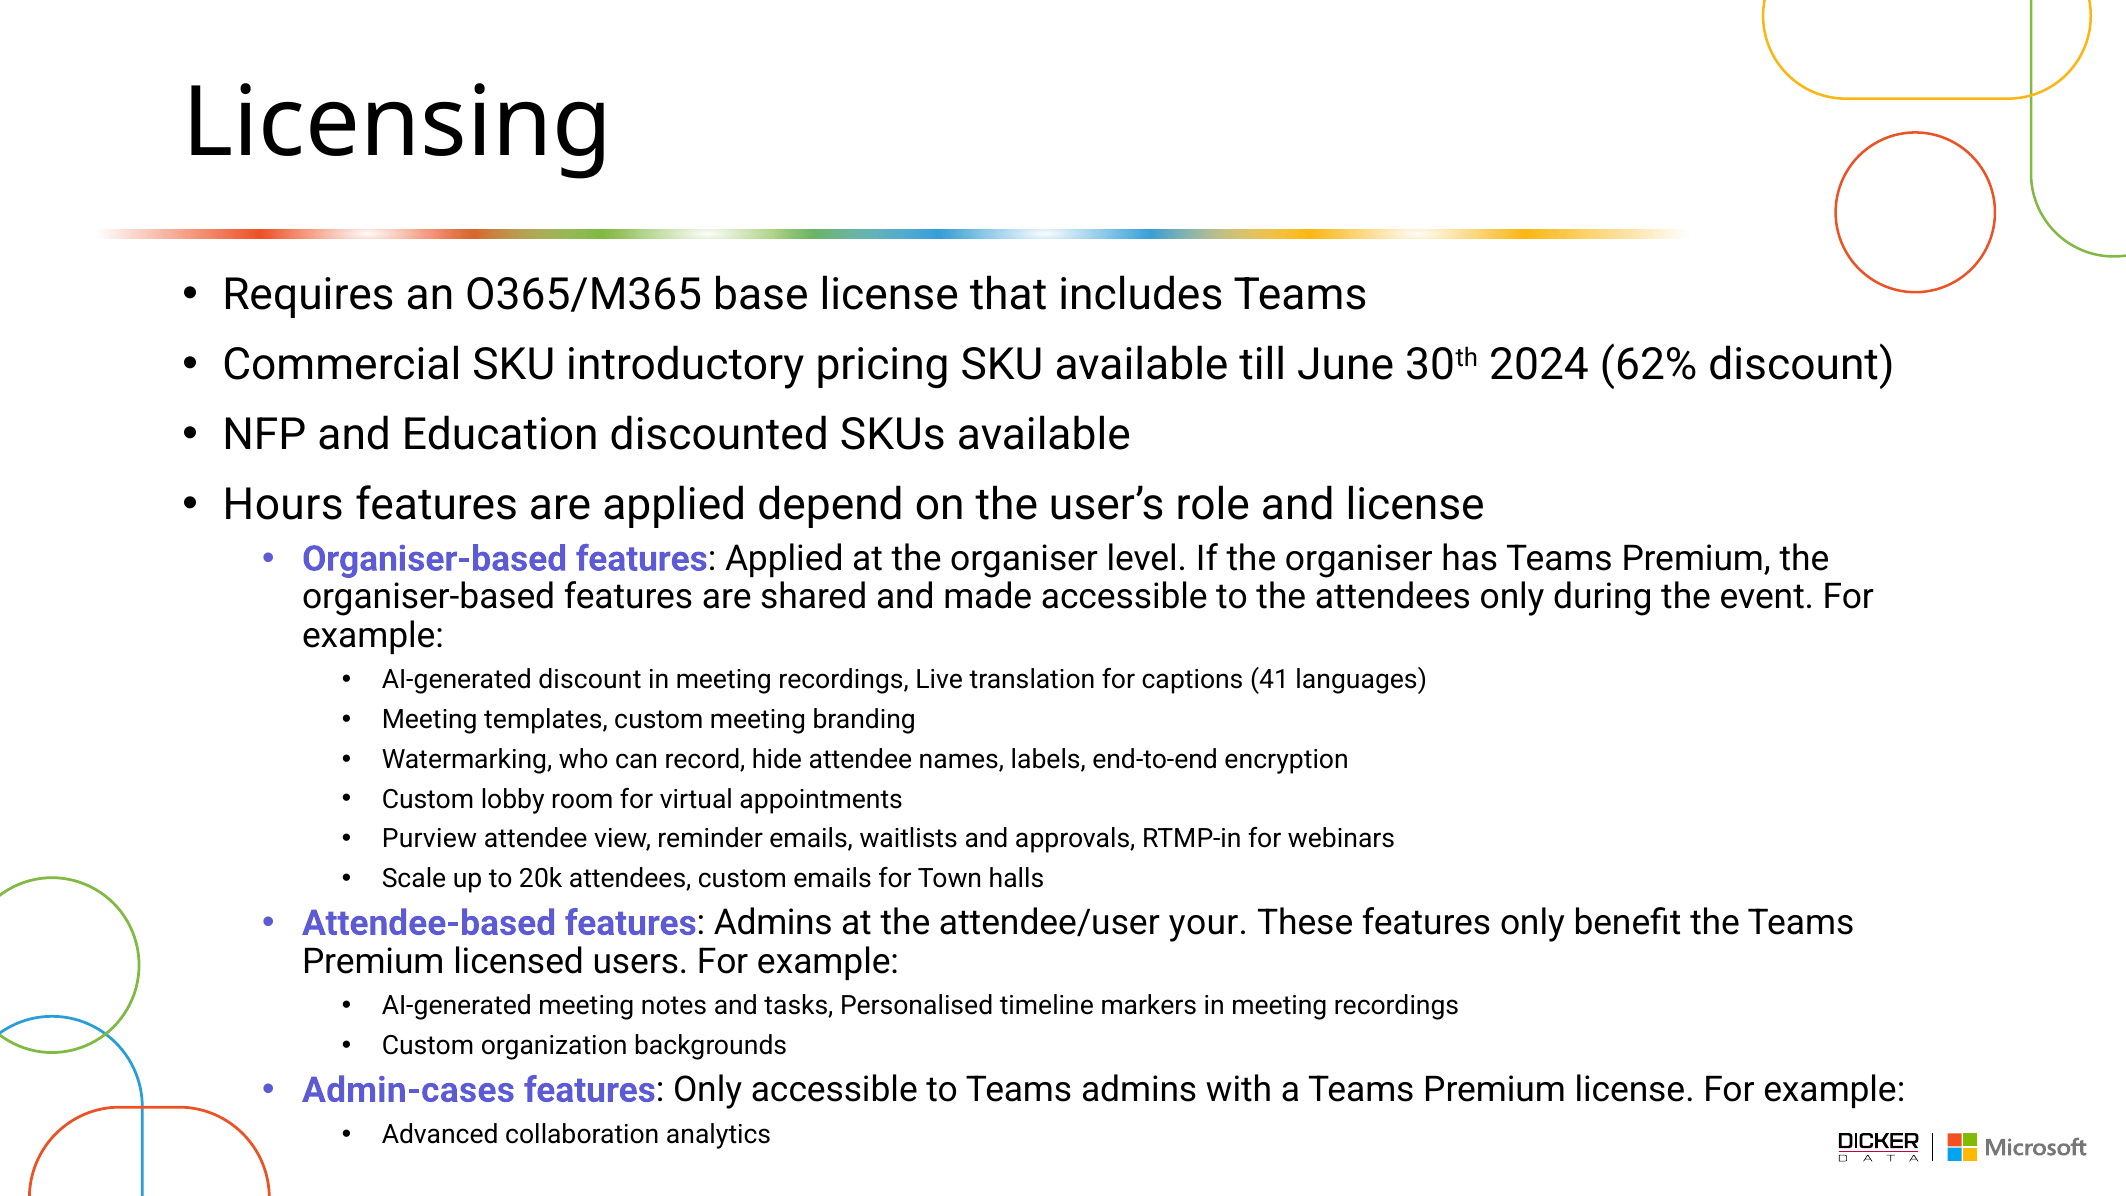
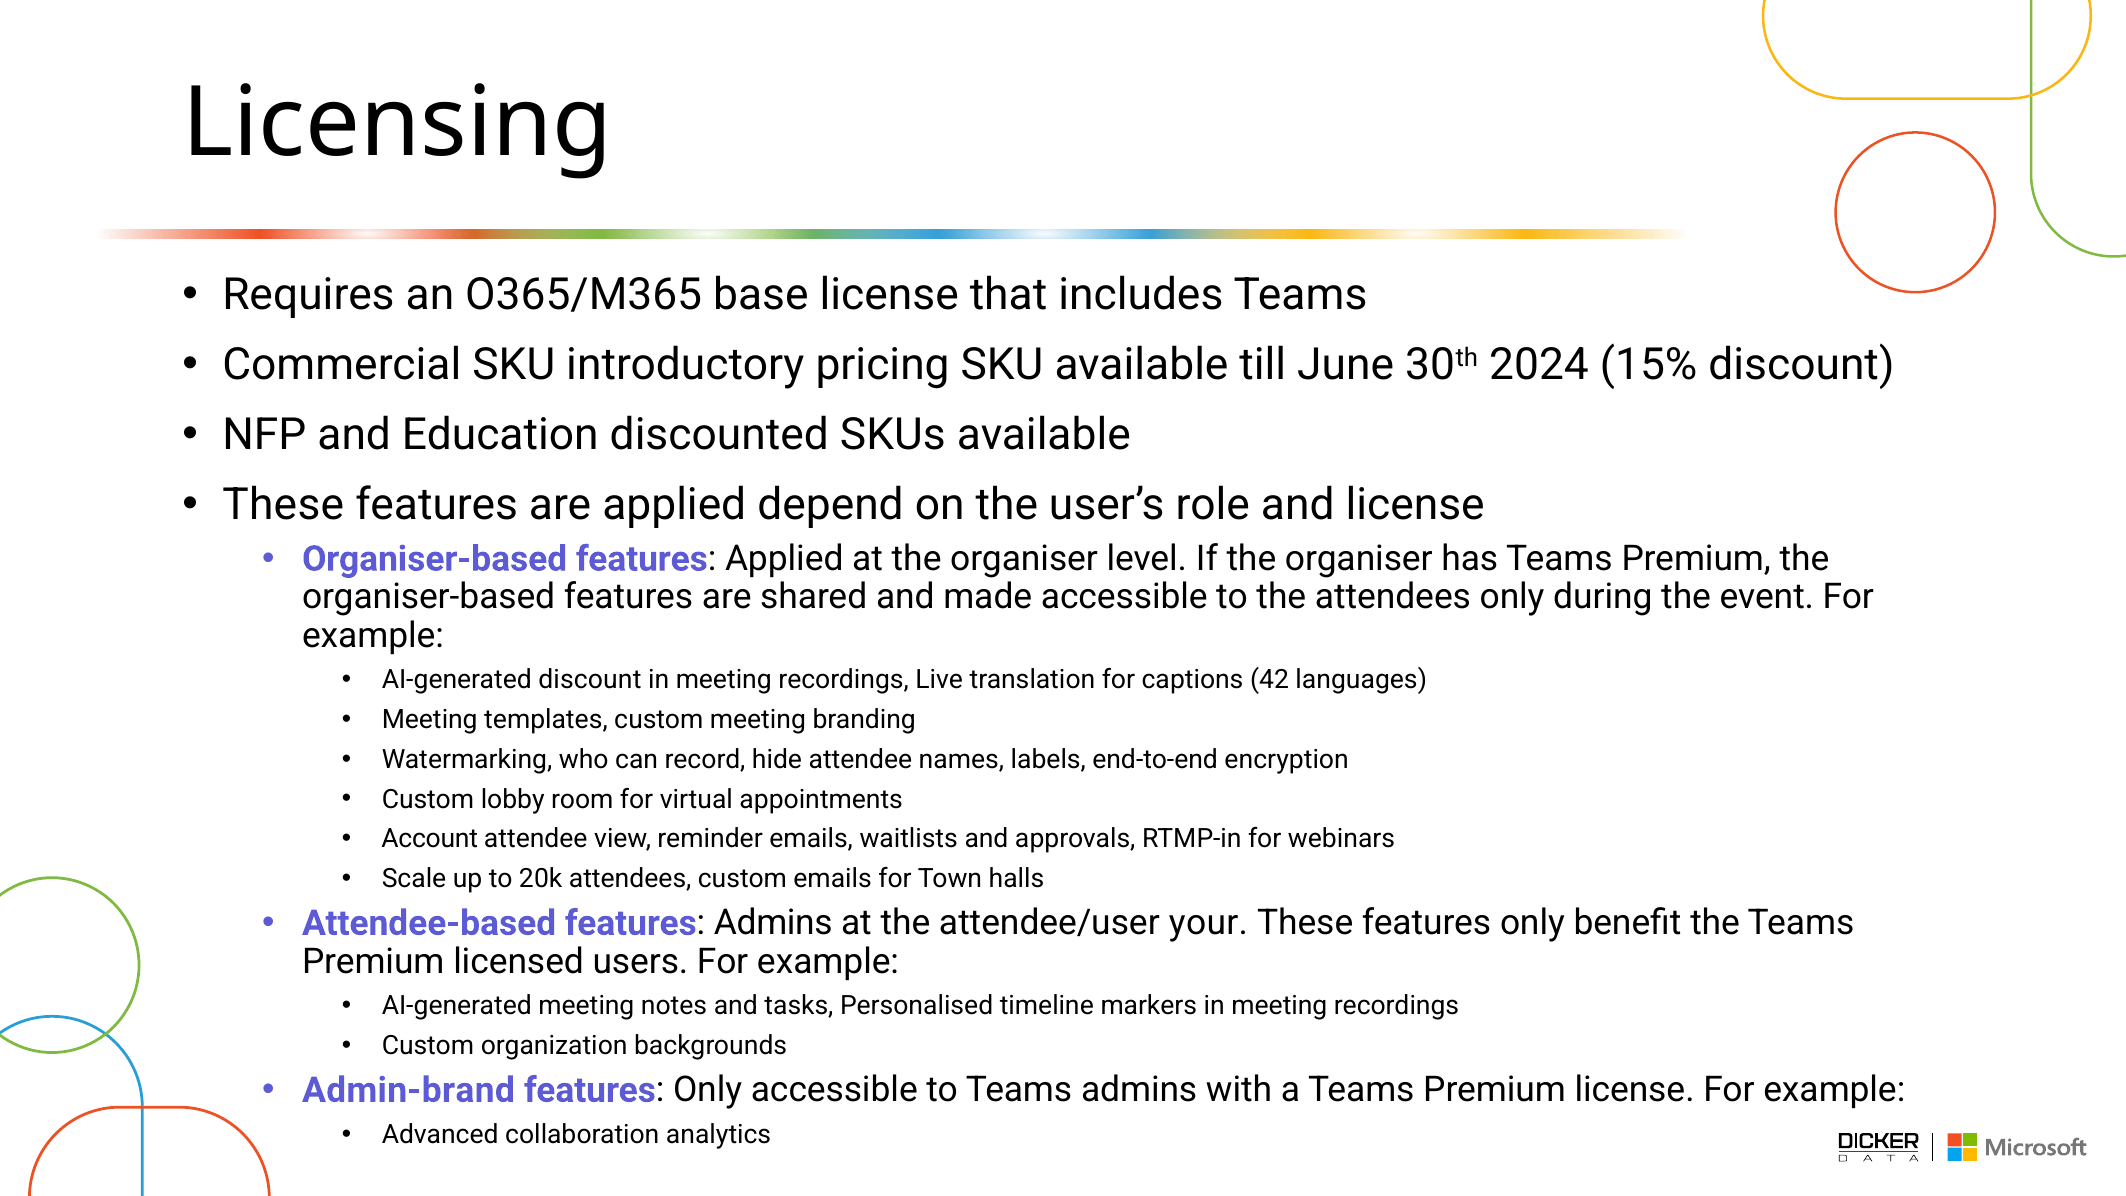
62%: 62% -> 15% (1649, 365)
Hours: Hours -> These (283, 505)
41: 41 -> 42 (1270, 680)
Purview: Purview -> Account (430, 839)
Admin-cases: Admin-cases -> Admin-brand (408, 1090)
